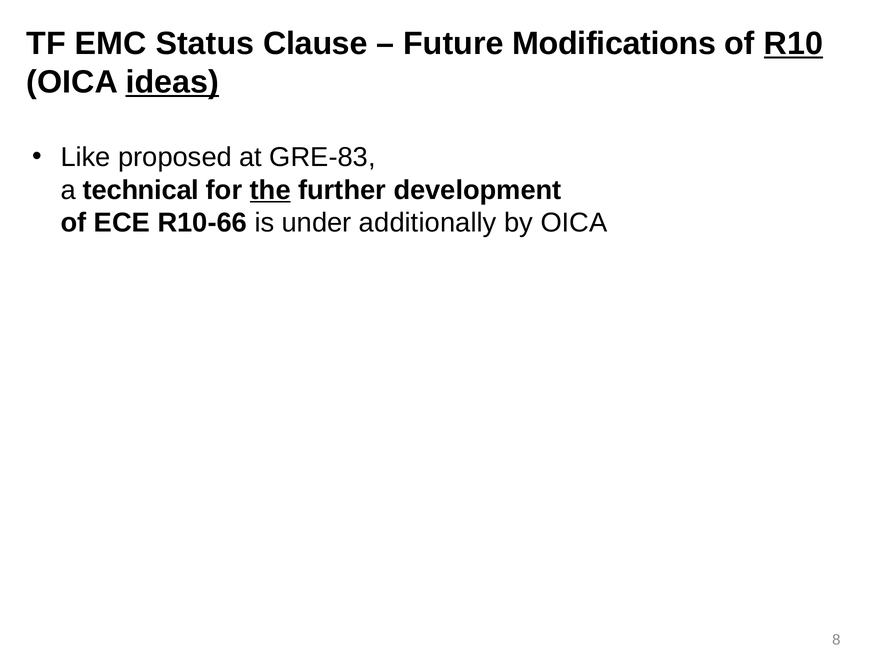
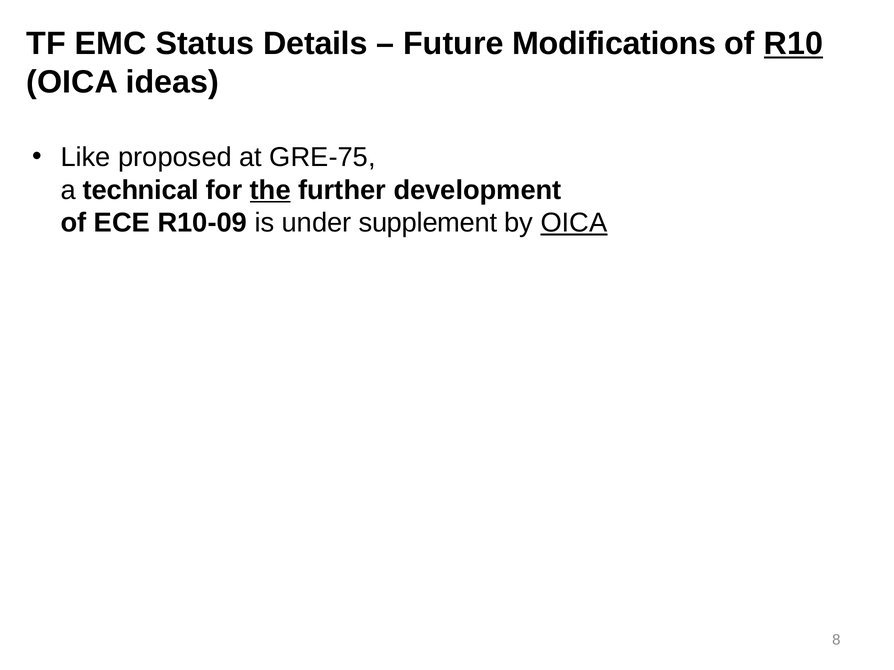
Clause: Clause -> Details (315, 44)
ideas underline: present -> none (172, 82)
GRE-83: GRE-83 -> GRE-75 (323, 158)
R10-66: R10-66 -> R10-09 (202, 223)
additionally: additionally -> supplement (428, 223)
OICA underline: none -> present (574, 223)
